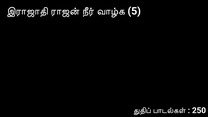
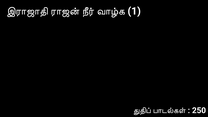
5: 5 -> 1 (134, 11)
